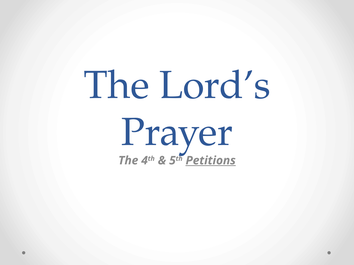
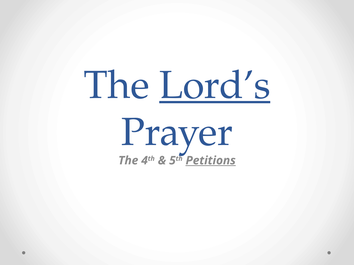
Lord’s underline: none -> present (215, 85)
